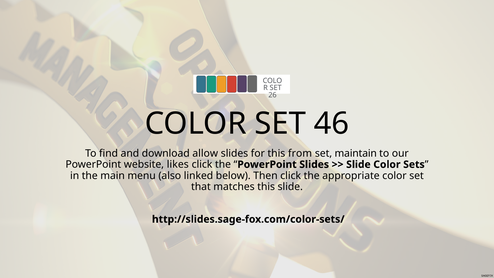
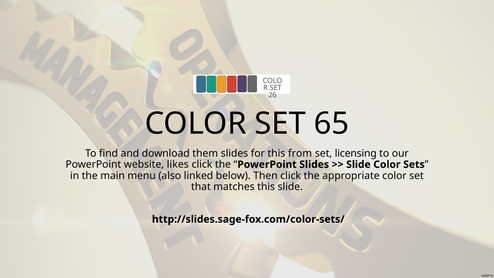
46: 46 -> 65 (332, 123)
allow: allow -> them (205, 153)
maintain: maintain -> licensing (356, 153)
